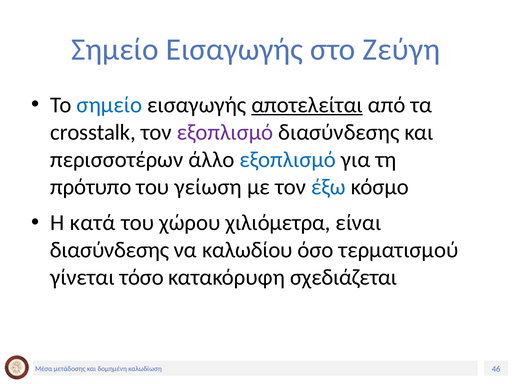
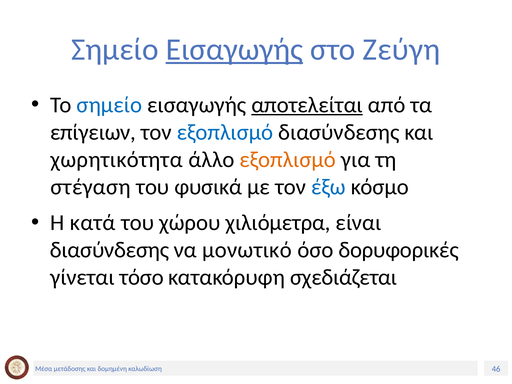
Εισαγωγής underline: none -> present (234, 50)
crosstalk: crosstalk -> επίγειων (93, 132)
εξοπλισμό colour: purple -> blue (225, 132)
περισσοτέρων: περισσοτέρων -> χωρητικότητα (117, 160)
εξοπλισμό colour: blue -> orange (288, 160)
πρότυπο: πρότυπο -> στέγαση (91, 187)
γείωση: γείωση -> φυσικά (208, 187)
καλωδίου: καλωδίου -> μονωτικό (247, 250)
τερματισμού: τερματισμού -> δορυφορικές (399, 250)
